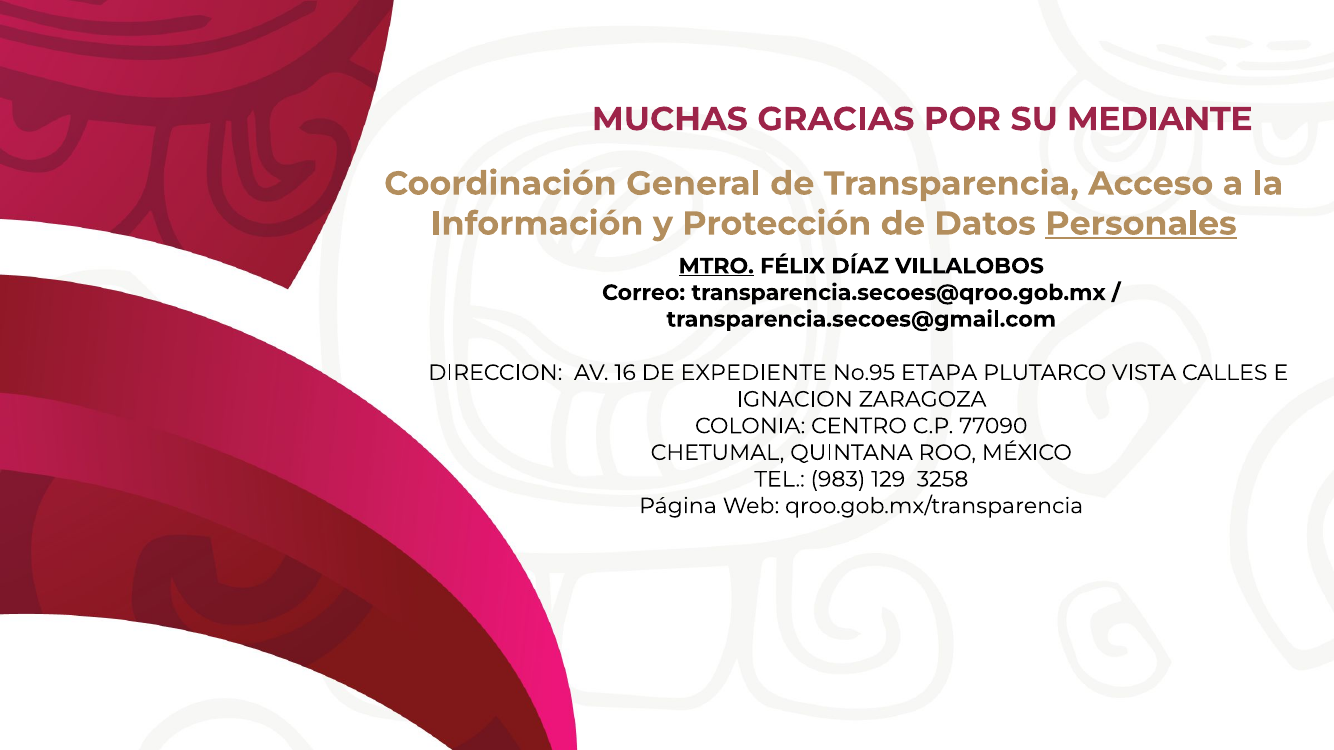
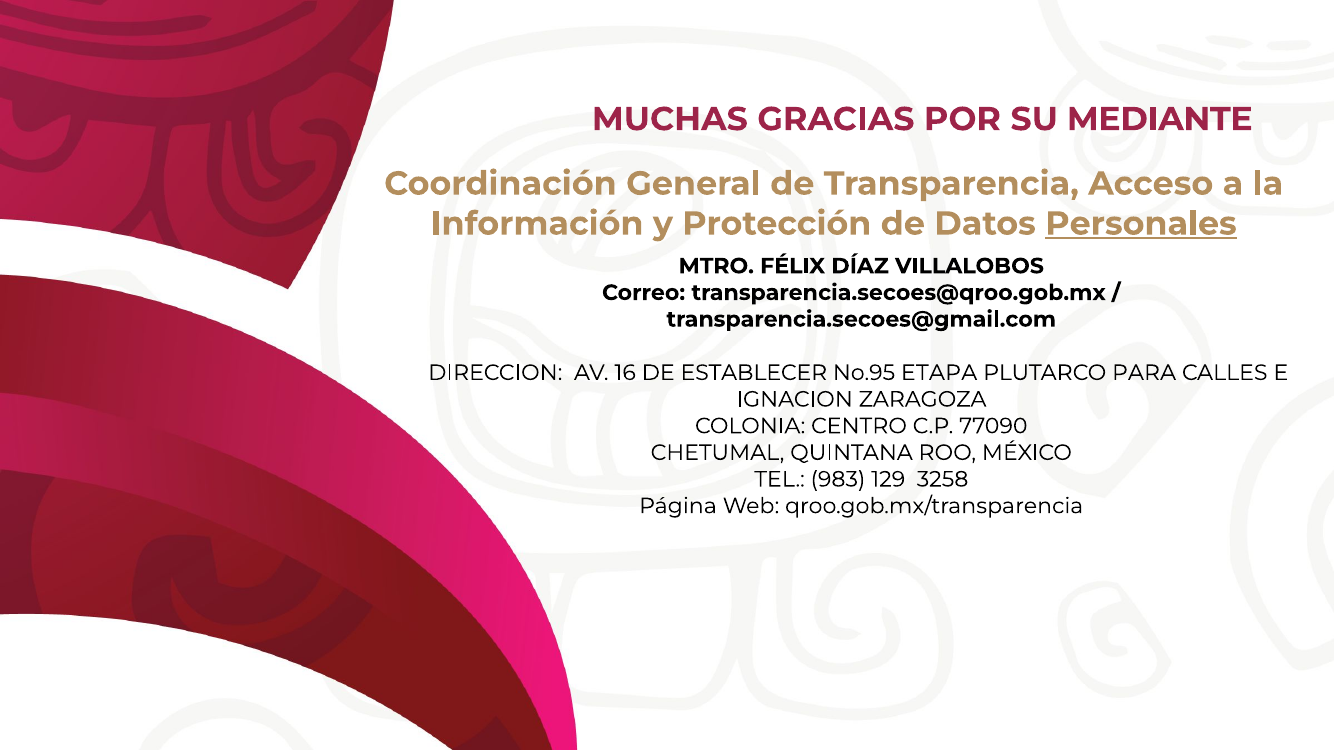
MTRO underline: present -> none (716, 266)
EXPEDIENTE: EXPEDIENTE -> ESTABLECER (754, 373)
VISTA: VISTA -> PARA (1144, 373)
